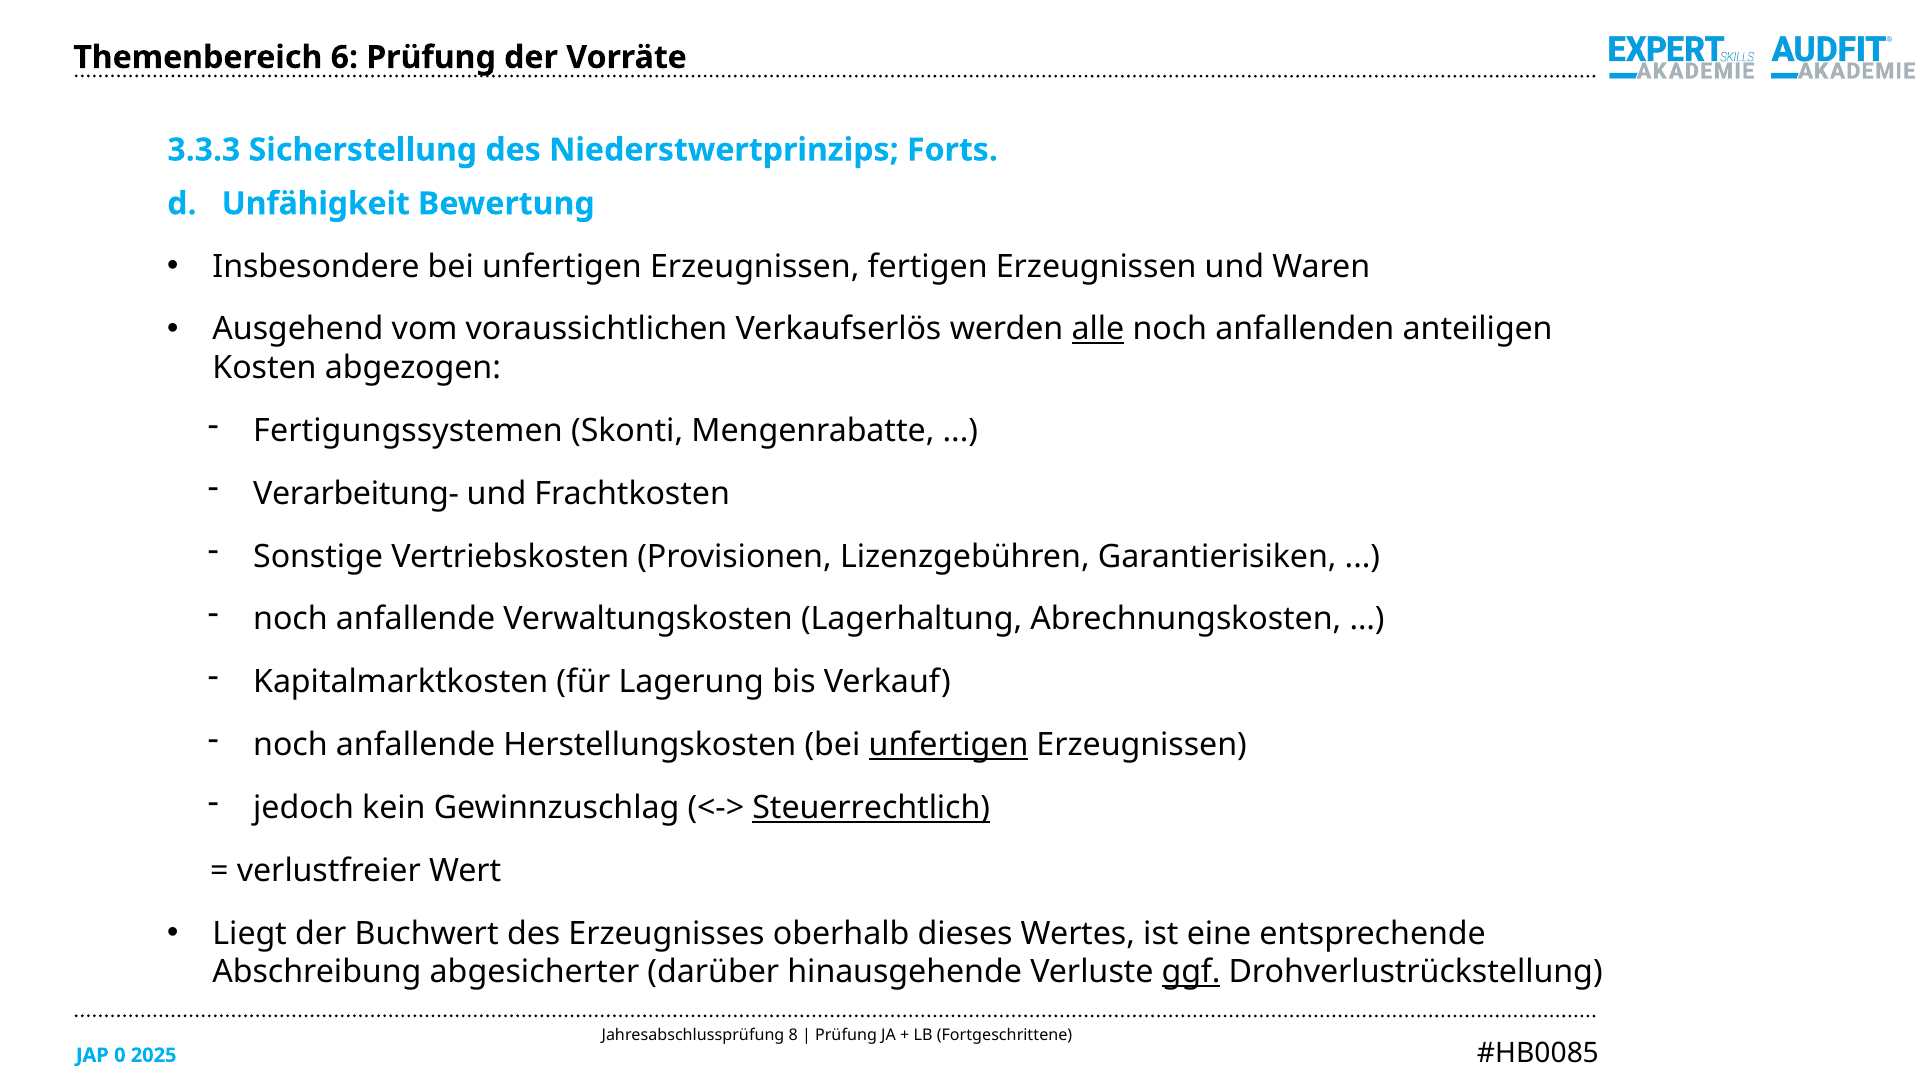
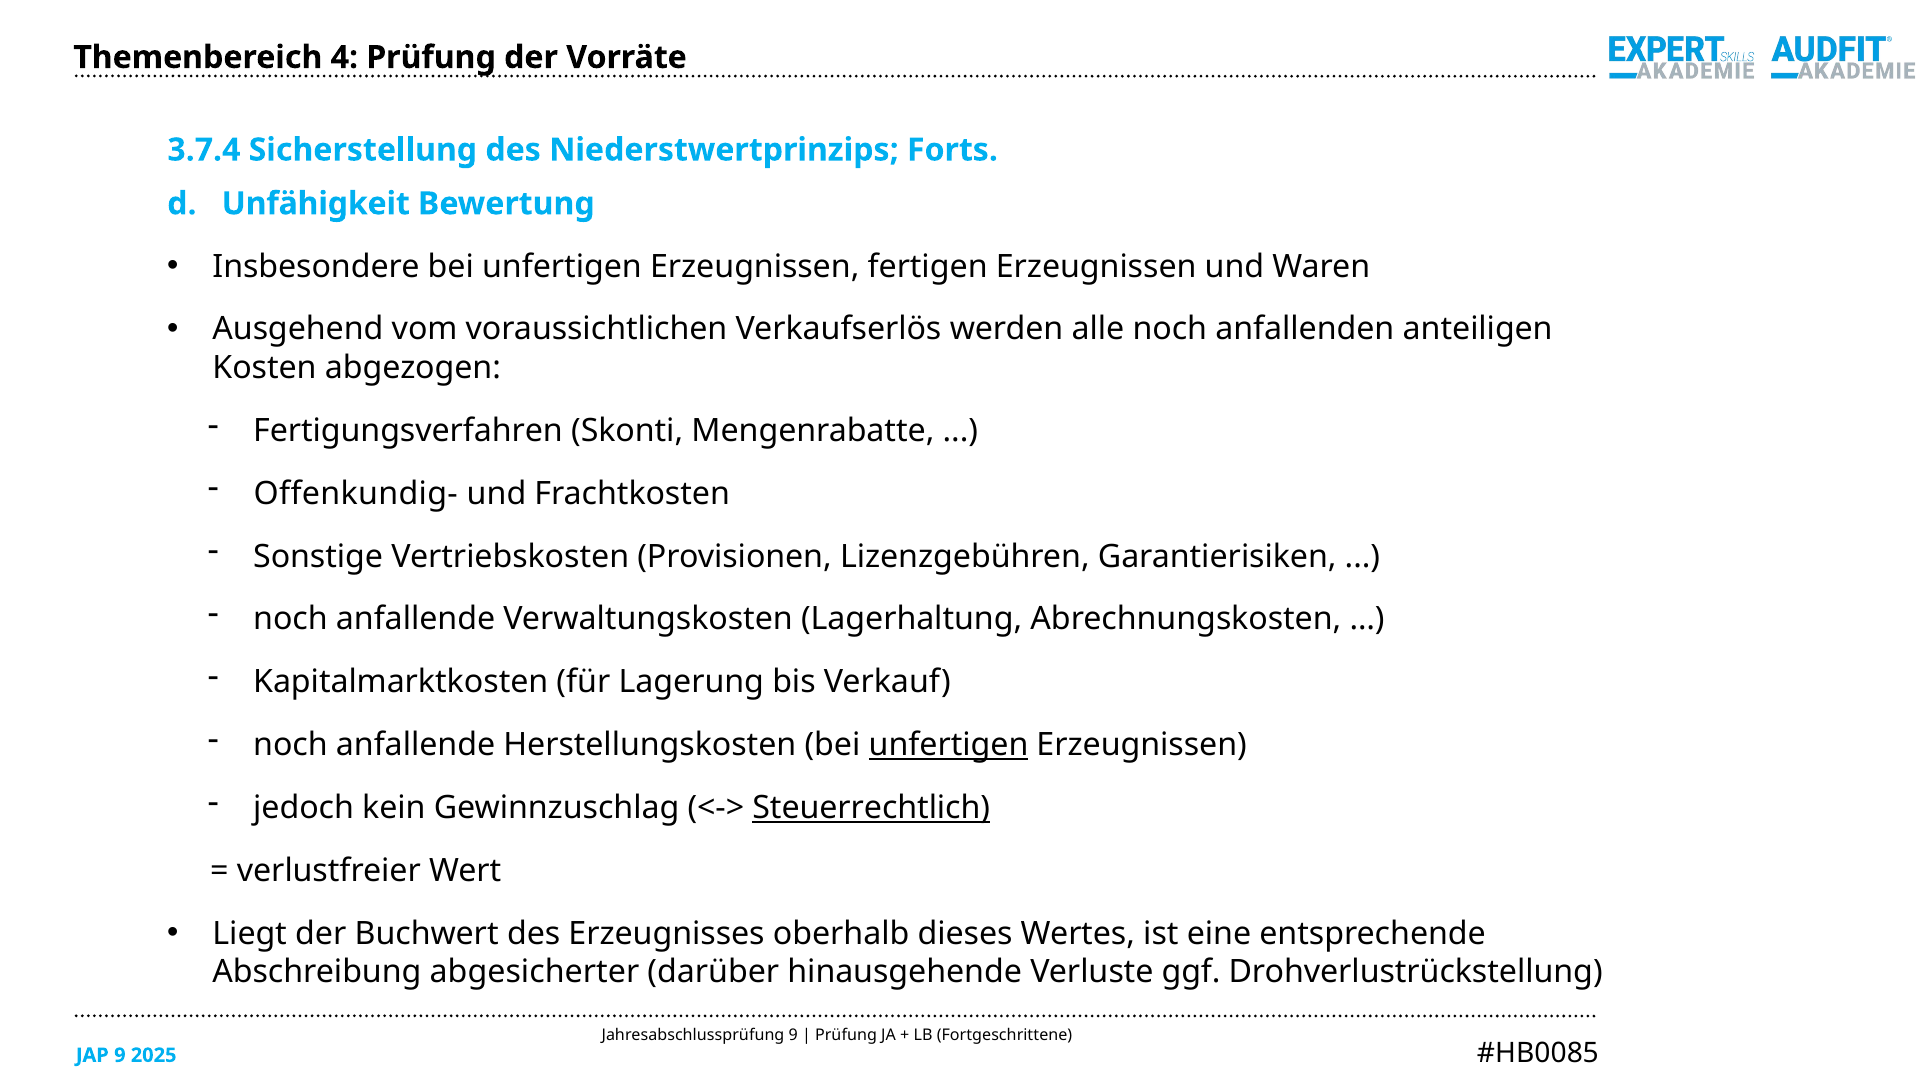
6: 6 -> 4 (344, 57)
3.3.3: 3.3.3 -> 3.7.4 (204, 150)
alle underline: present -> none (1098, 329)
Fertigungssystemen: Fertigungssystemen -> Fertigungsverfahren (408, 431)
Verarbeitung-: Verarbeitung- -> Offenkundig- (356, 494)
ggf underline: present -> none (1191, 972)
8: 8 -> 9 (793, 1035)
0: 0 -> 9 (120, 1055)
